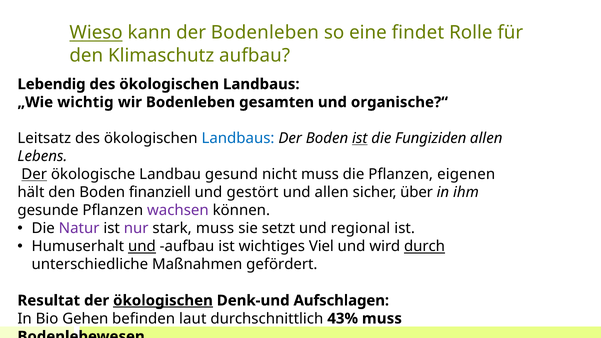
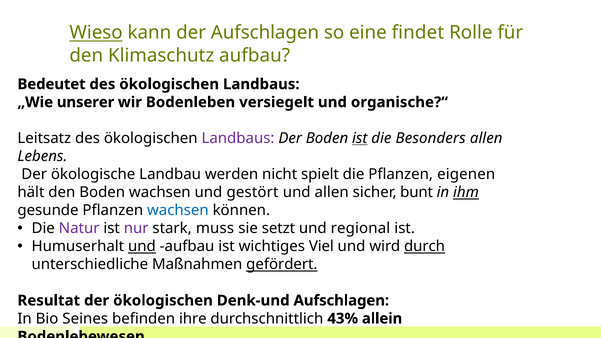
der Bodenleben: Bodenleben -> Aufschlagen (265, 33)
Lebendig: Lebendig -> Bedeutet (52, 84)
wichtig: wichtig -> unserer (86, 102)
gesamten: gesamten -> versiegelt (277, 102)
Landbaus colour: blue -> purple (238, 138)
Fungiziden: Fungiziden -> Besonders (431, 138)
Der underline: present -> none (34, 174)
gesund: gesund -> werden (232, 174)
nicht muss: muss -> spielt (320, 174)
Boden finanziell: finanziell -> wachsen (160, 192)
über: über -> bunt (417, 192)
ihm underline: none -> present (466, 192)
wachsen colour: purple -> blue (178, 210)
gefördert underline: none -> present (282, 265)
ökologischen underline: present -> none (163, 301)
Gehen: Gehen -> Seines (85, 319)
laut: laut -> ihre (193, 319)
43% muss: muss -> allein (382, 319)
